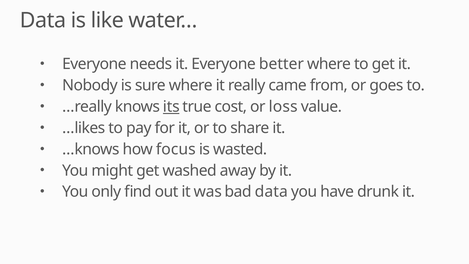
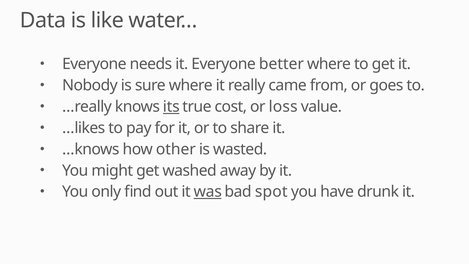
focus: focus -> other (176, 149)
was underline: none -> present (208, 192)
bad data: data -> spot (271, 192)
